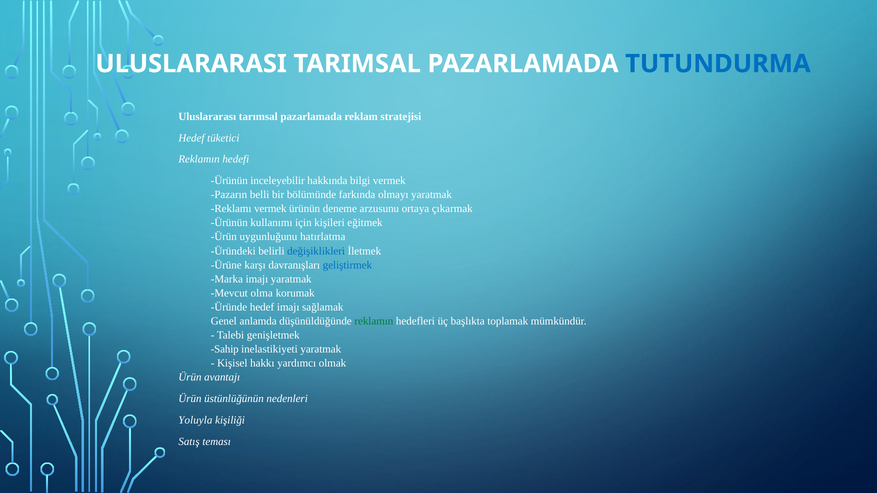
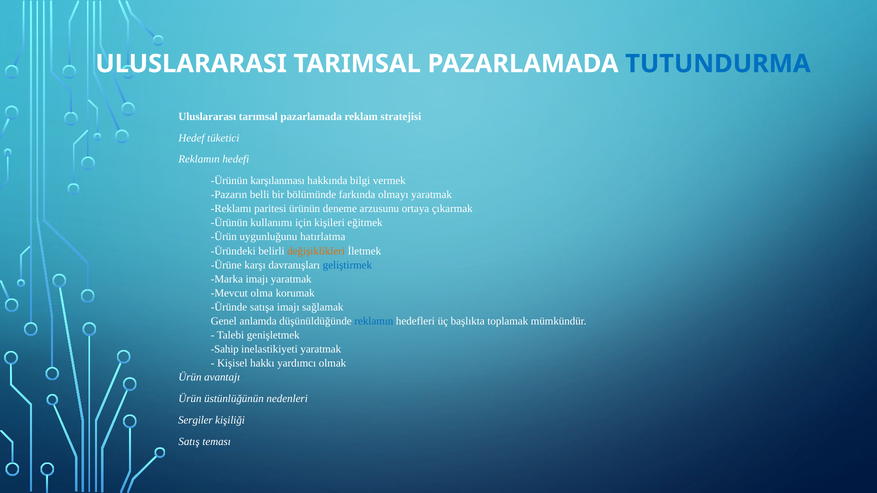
inceleyebilir: inceleyebilir -> karşılanması (278, 181)
Reklamı vermek: vermek -> paritesi (270, 209)
değişiklikleri colour: blue -> orange (316, 251)
Üründe hedef: hedef -> satışa (262, 307)
reklamın colour: green -> blue (374, 321)
Yoluyla: Yoluyla -> Sergiler (195, 420)
